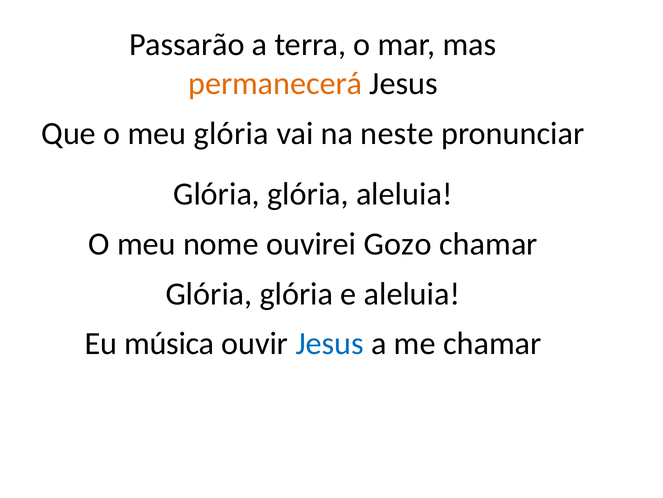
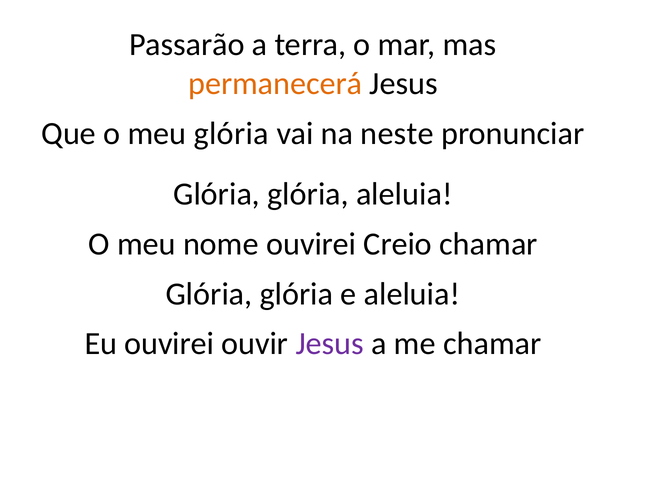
Gozo: Gozo -> Creio (398, 244)
Eu música: música -> ouvirei (169, 343)
Jesus colour: blue -> purple (330, 343)
